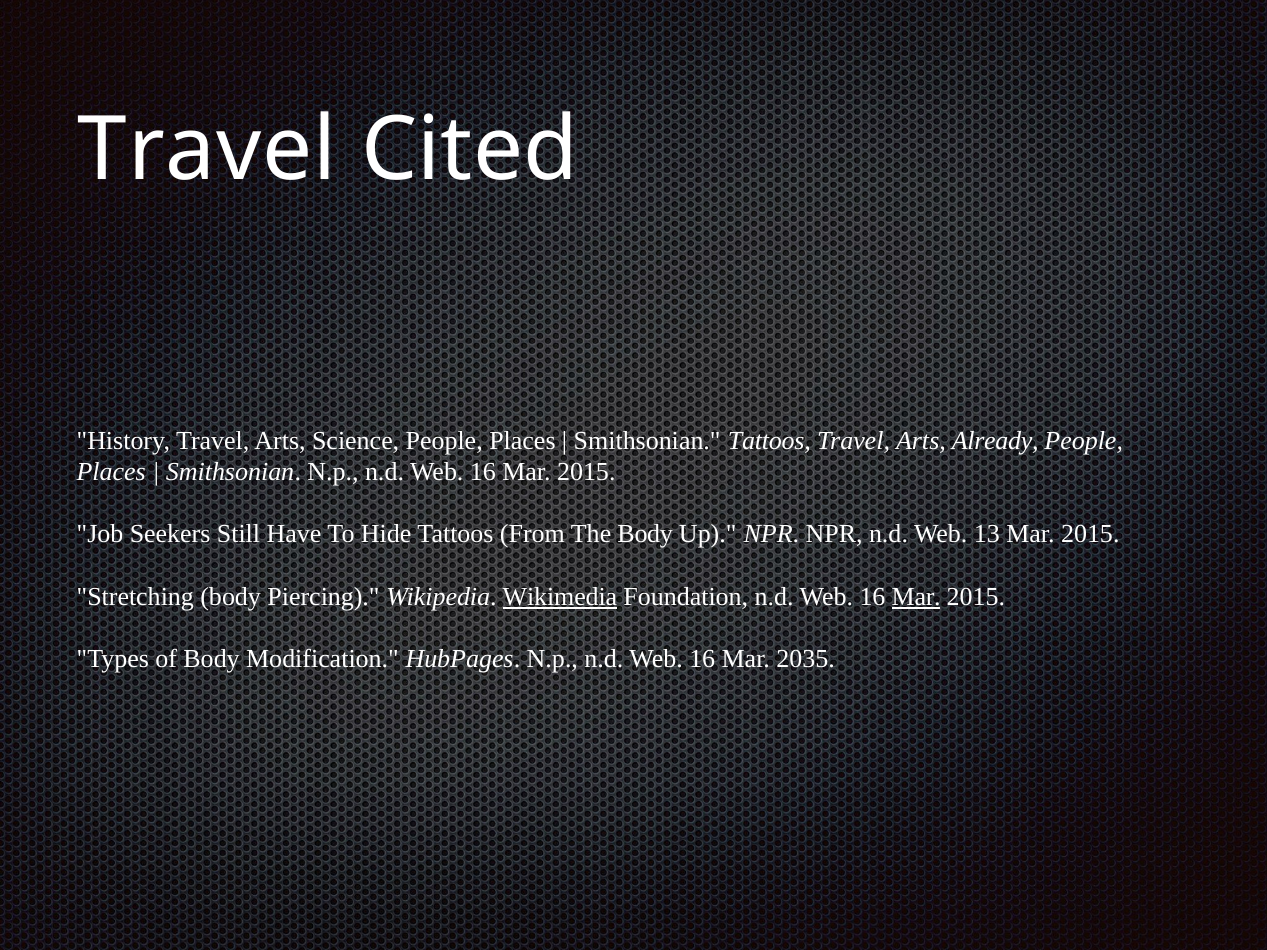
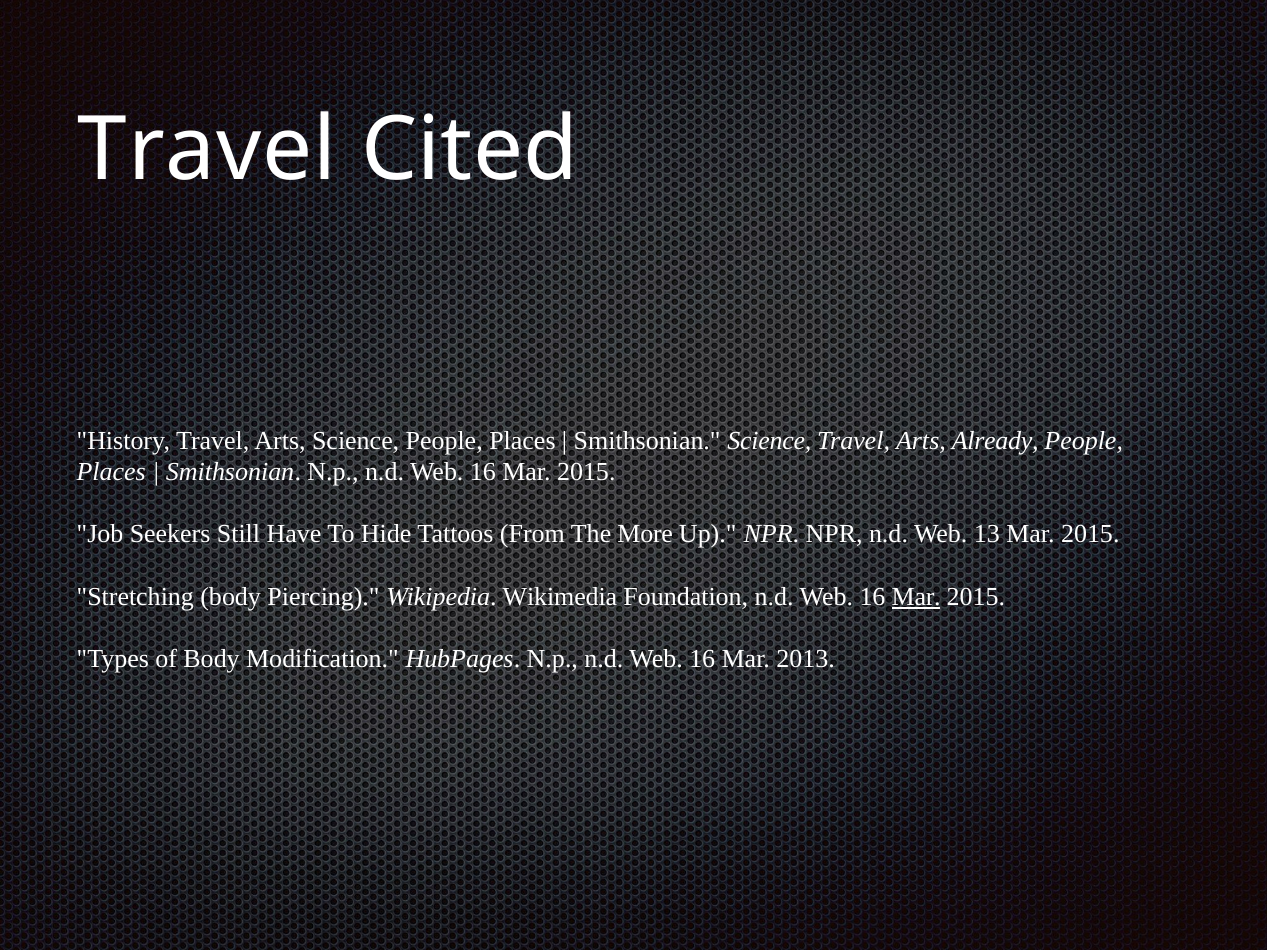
Smithsonian Tattoos: Tattoos -> Science (769, 441)
The Body: Body -> More (645, 534)
Wikimedia underline: present -> none (560, 597)
2035: 2035 -> 2013 (806, 659)
